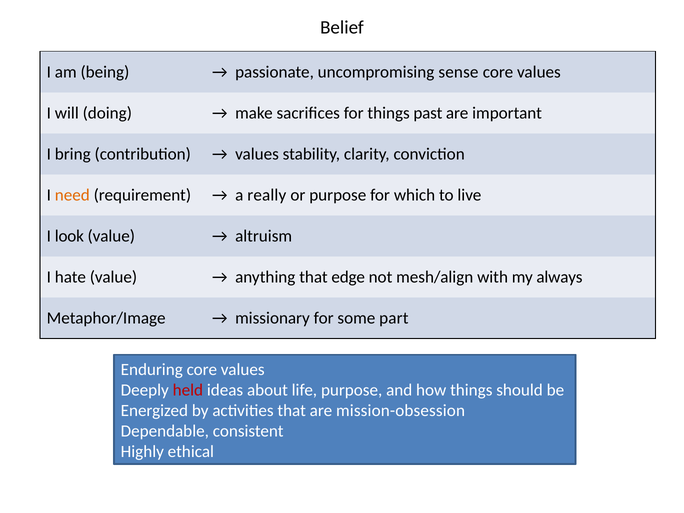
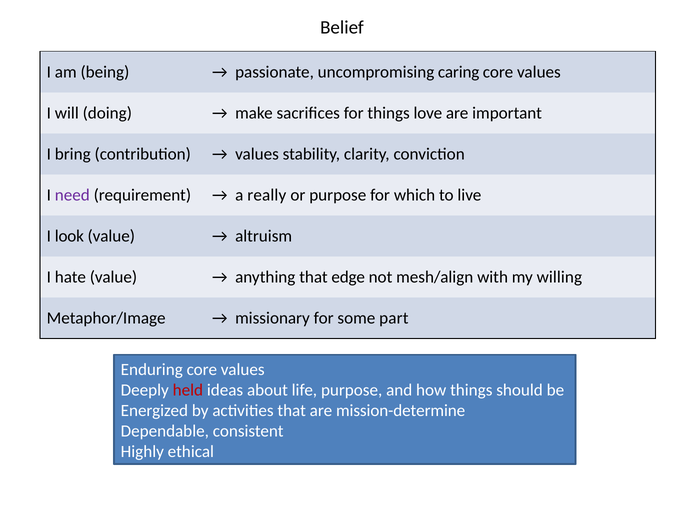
sense: sense -> caring (459, 72)
past: past -> love (428, 113)
need colour: orange -> purple (72, 195)
always: always -> willing (559, 277)
mission-obsession: mission-obsession -> mission-determine (401, 411)
